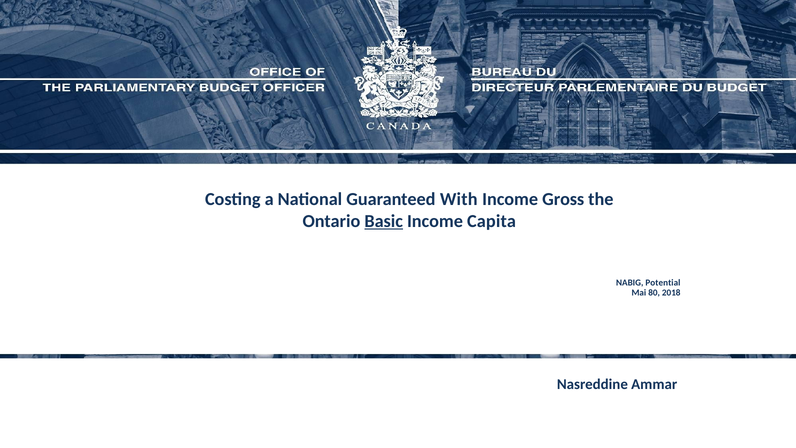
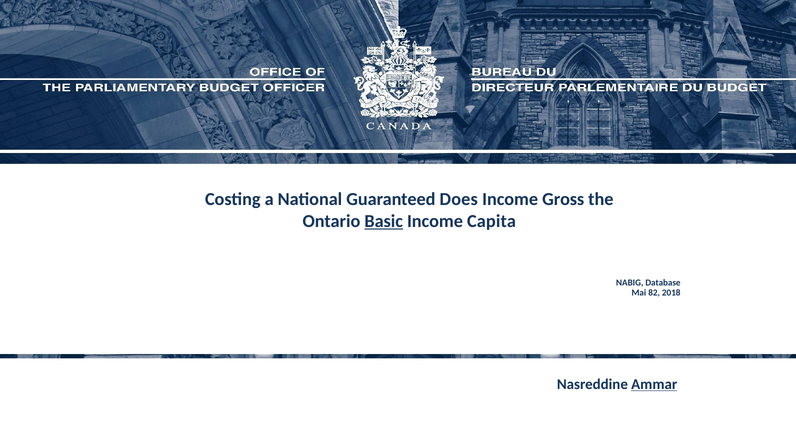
With: With -> Does (459, 199)
Potential: Potential -> Database (663, 283)
80: 80 -> 82 (654, 293)
Ammar underline: none -> present (654, 384)
